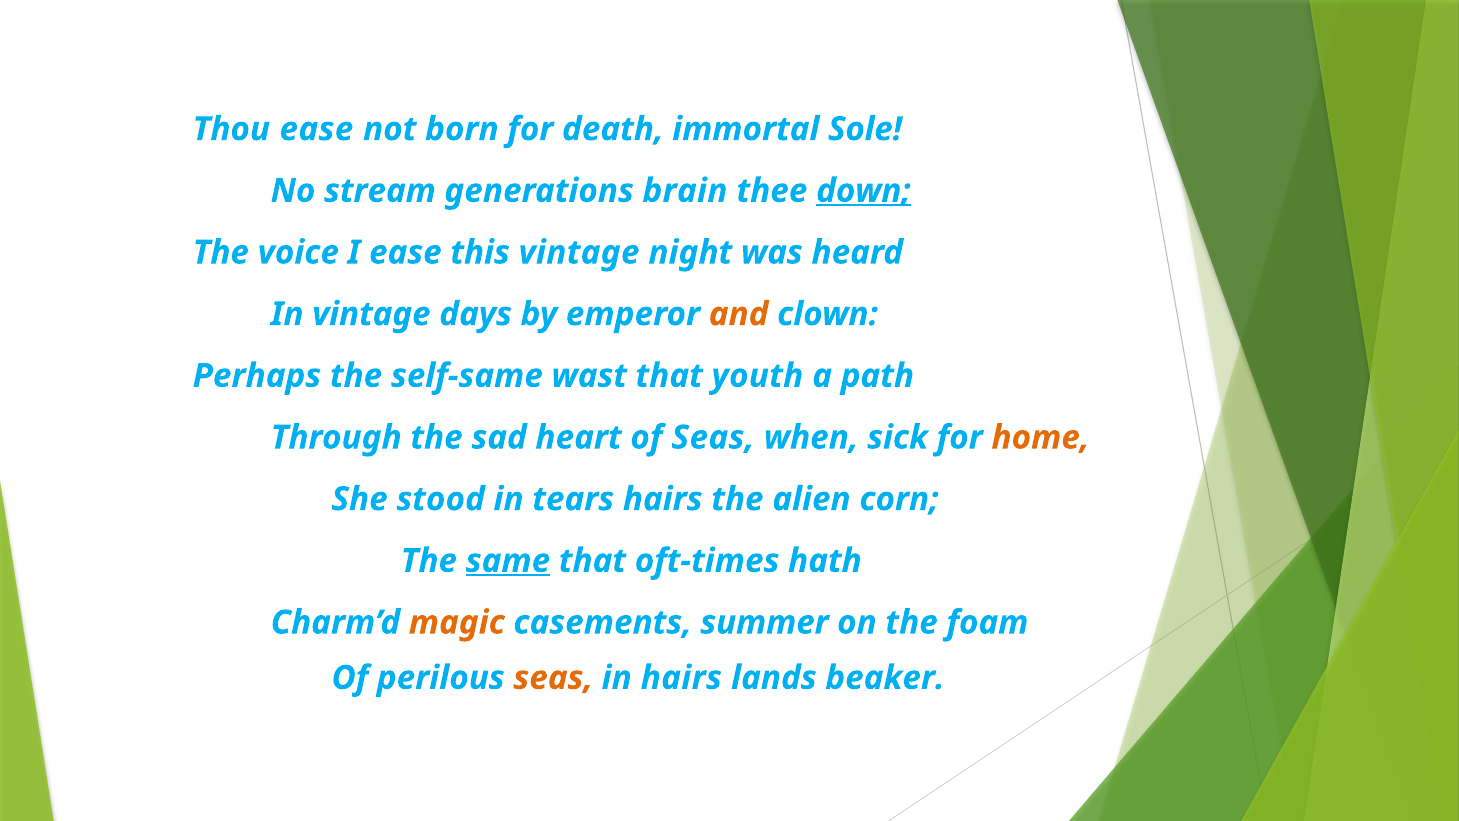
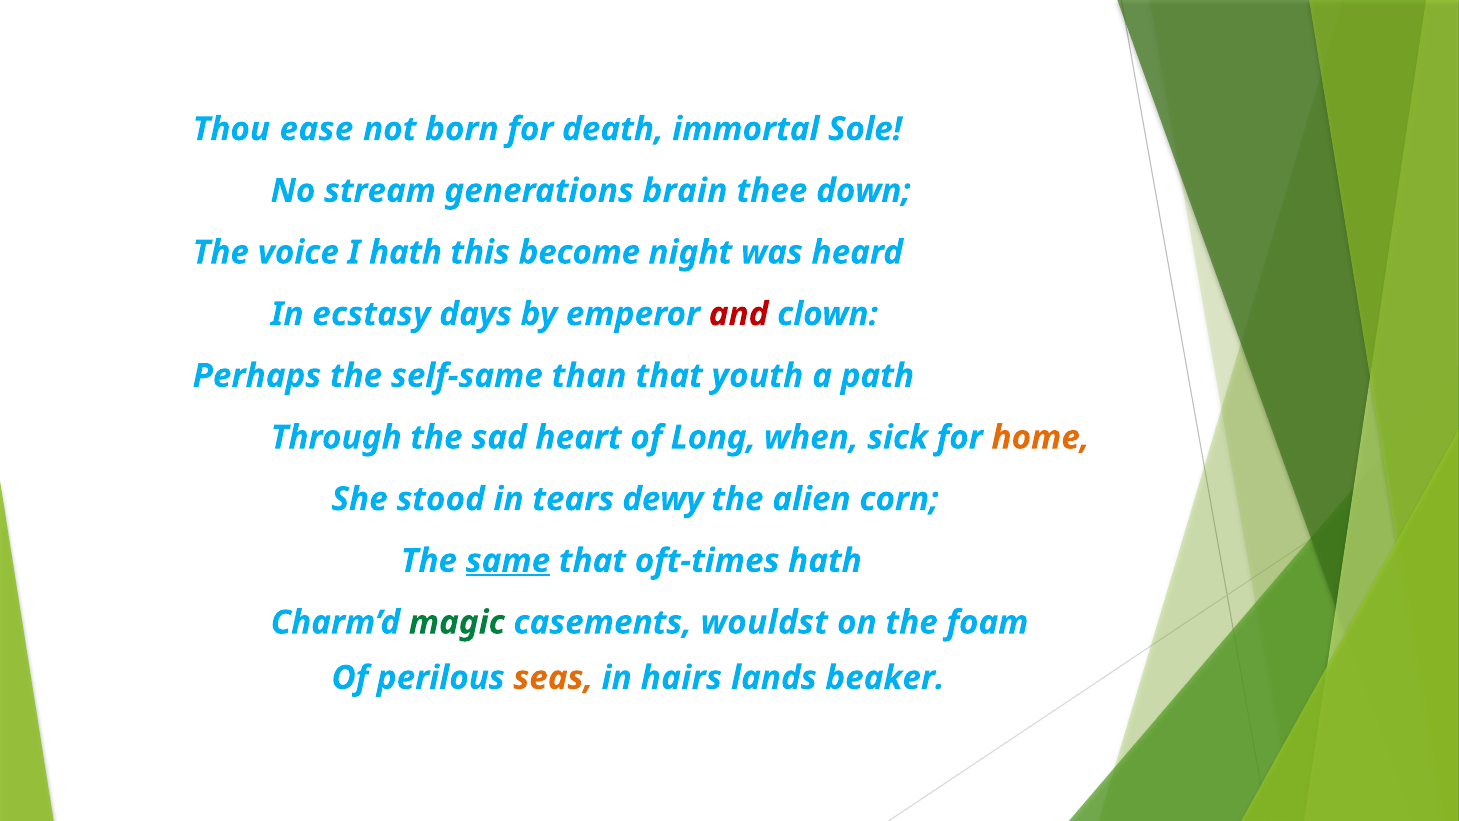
down underline: present -> none (863, 191)
I ease: ease -> hath (406, 252)
this vintage: vintage -> become (579, 252)
In vintage: vintage -> ecstasy (371, 314)
and colour: orange -> red (739, 314)
wast: wast -> than (589, 376)
of Seas: Seas -> Long (713, 437)
tears hairs: hairs -> dewy (663, 499)
magic colour: orange -> green (457, 622)
summer: summer -> wouldst (764, 622)
